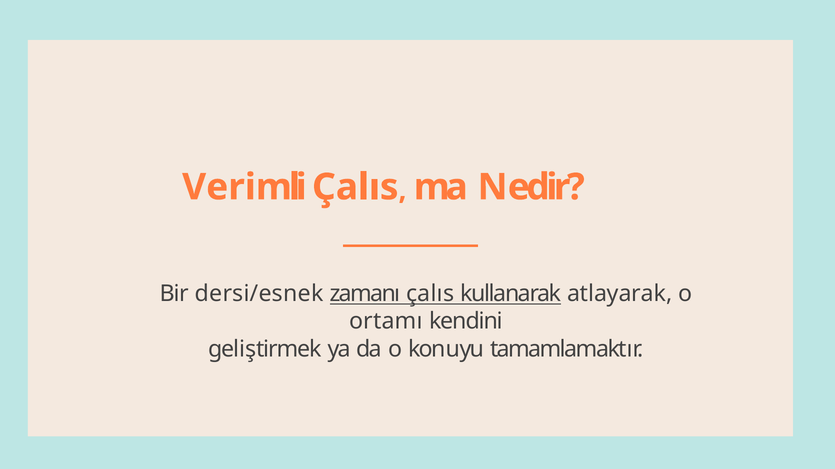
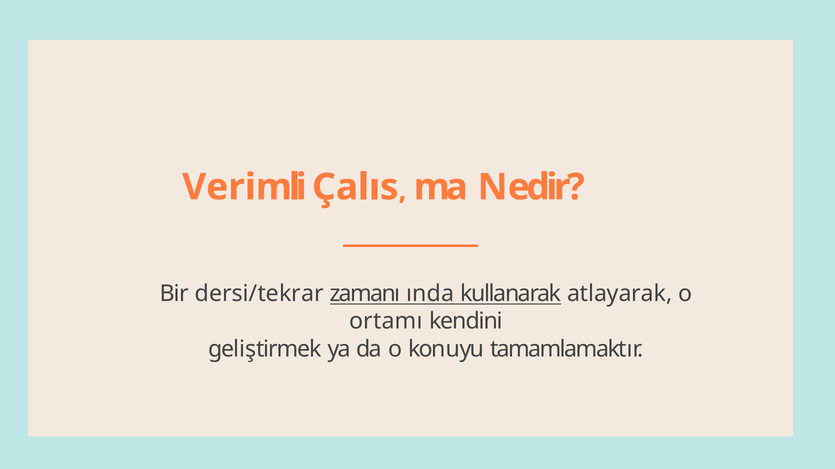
dersi/esnek: dersi/esnek -> dersi/tekrar (259, 294)
zamanı çalıs: çalıs -> ında (430, 294)
